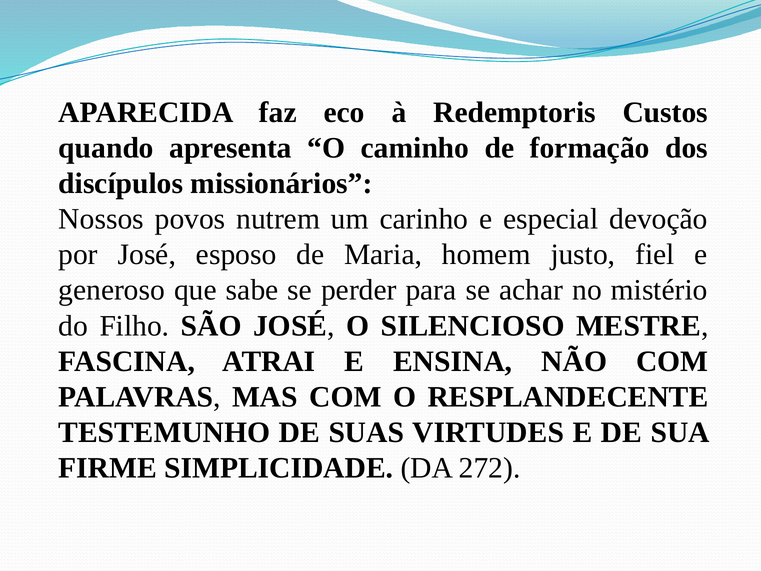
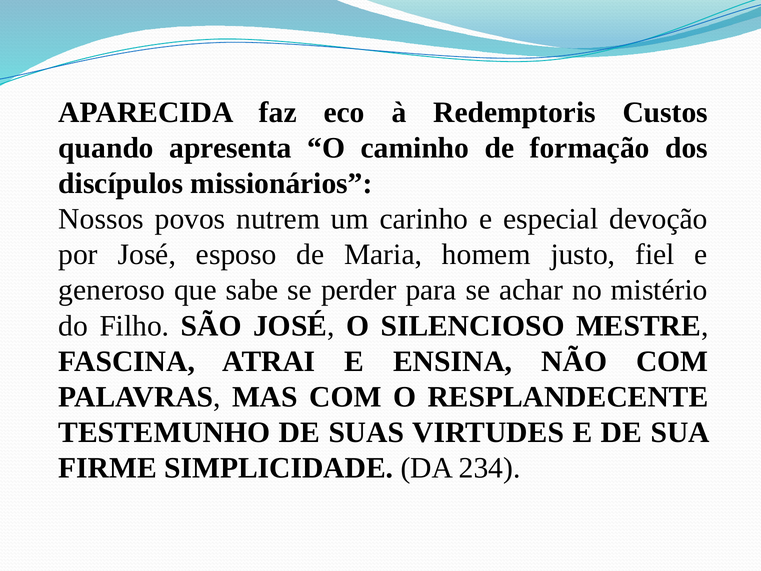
272: 272 -> 234 (490, 468)
